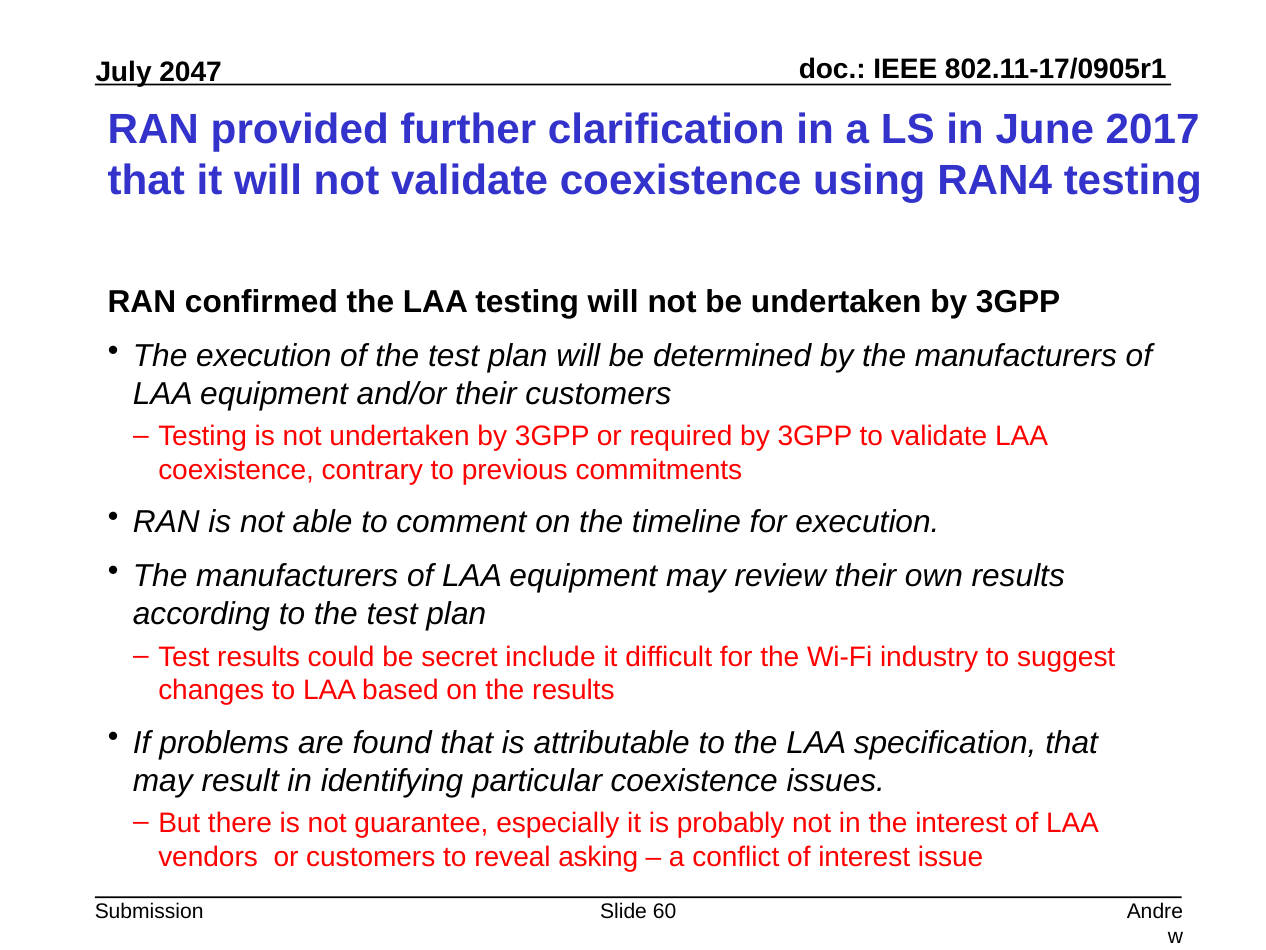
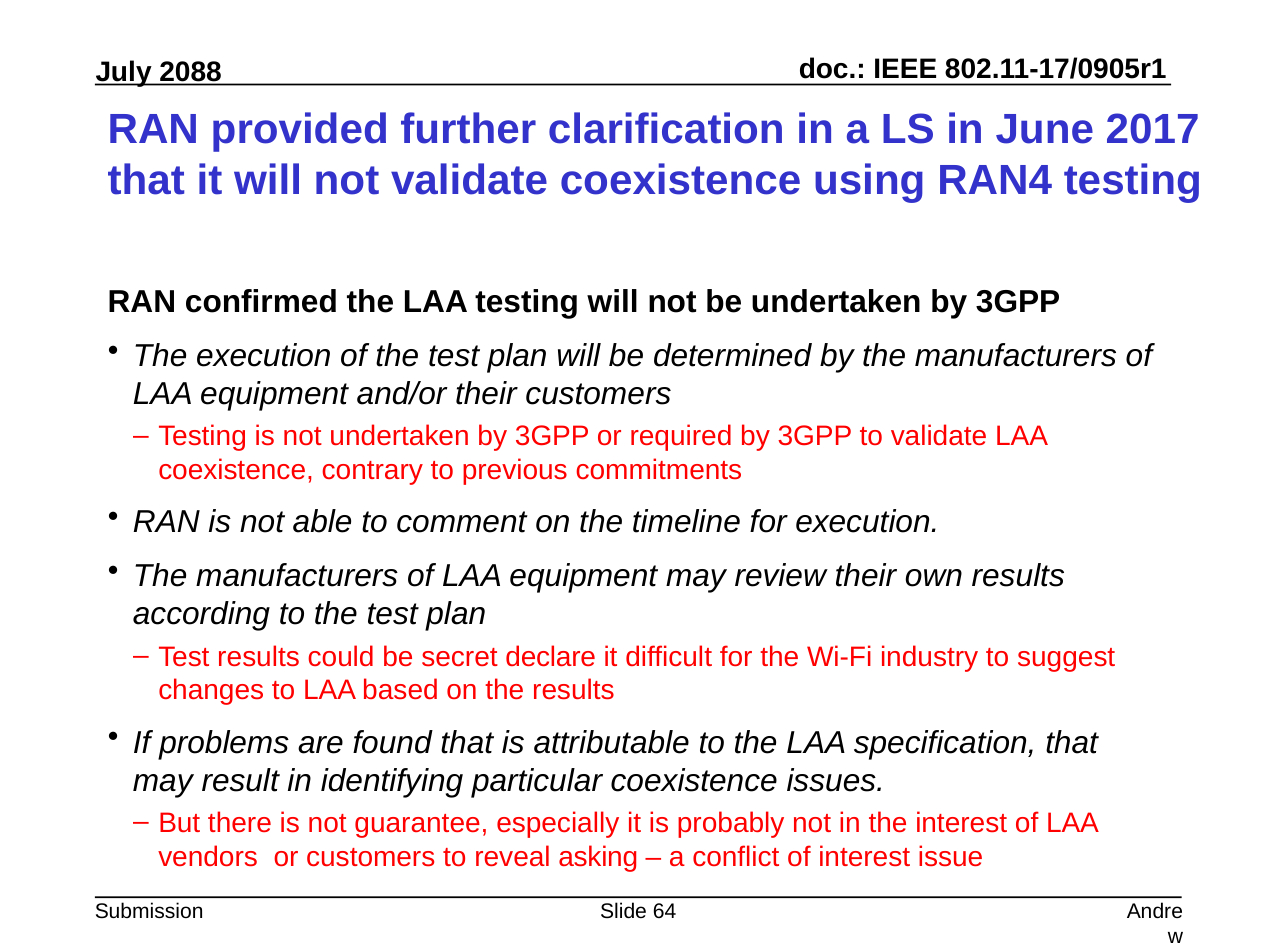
2047: 2047 -> 2088 (191, 72)
include: include -> declare (551, 656)
60: 60 -> 64 (665, 911)
